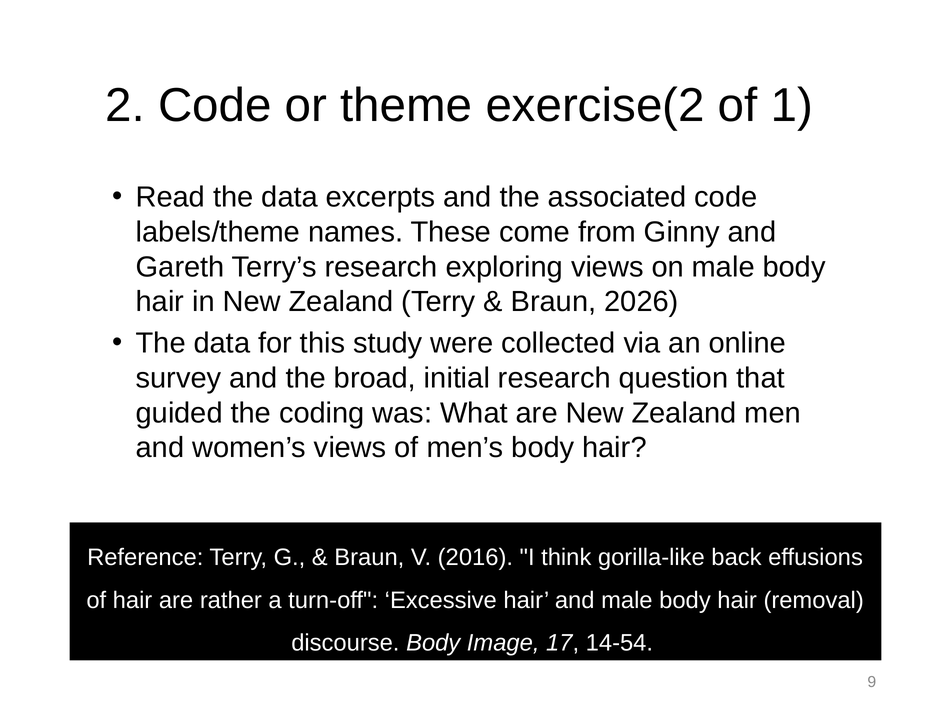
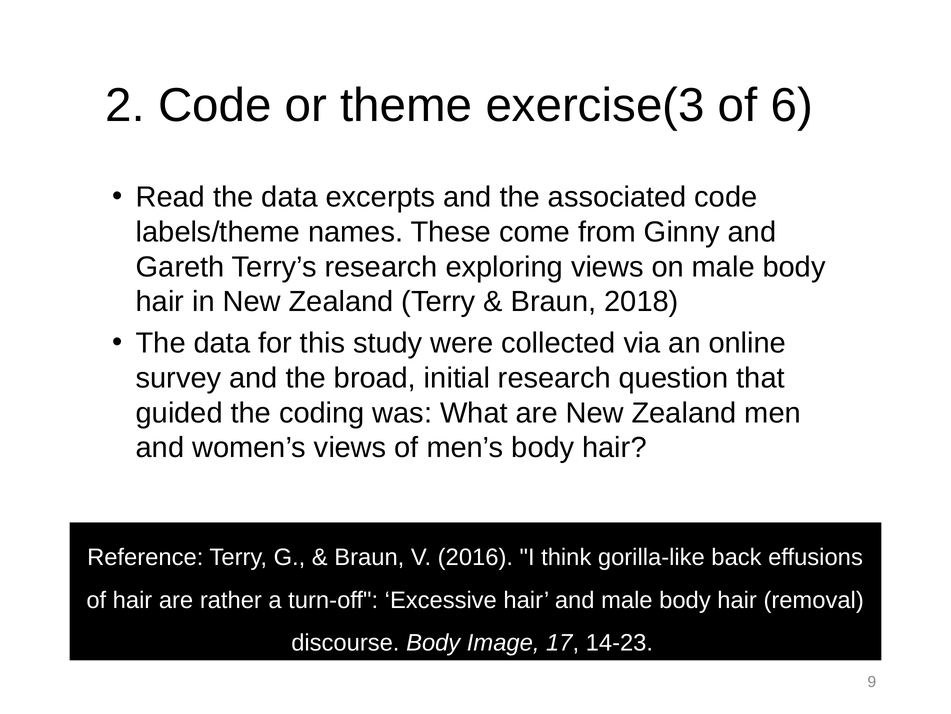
exercise(2: exercise(2 -> exercise(3 (595, 105)
1: 1 -> 6 (792, 105)
2026: 2026 -> 2018 (641, 302)
14-54: 14-54 -> 14-23 (619, 642)
